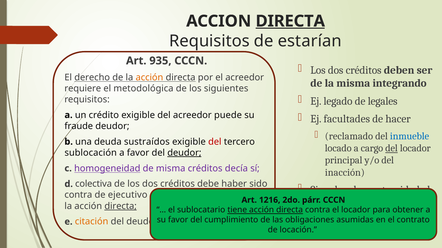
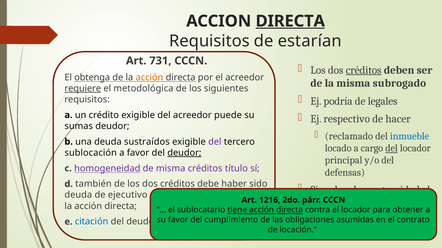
935: 935 -> 731 (160, 61)
créditos underline: none -> present (364, 70)
derecho: derecho -> obtenga (92, 78)
integrando: integrando -> subrogado (399, 83)
requiere underline: none -> present (83, 89)
legado: legado -> podría (338, 101)
facultades: facultades -> respectivo (347, 119)
fraude: fraude -> sumas (79, 126)
del colour: red -> purple (215, 142)
decía: decía -> título (236, 169)
inacción: inacción -> defensas (345, 173)
colectiva: colectiva -> también (93, 184)
contra: contra -> deuda (78, 195)
directa underline: present -> none (121, 206)
citación colour: orange -> blue (92, 222)
